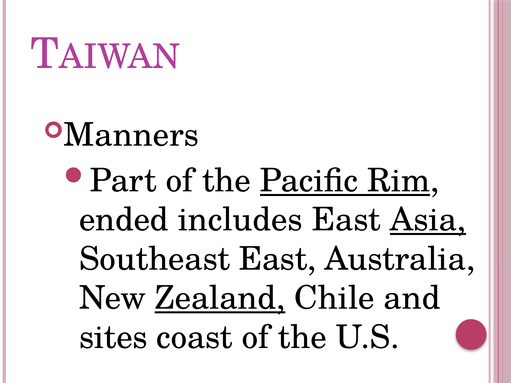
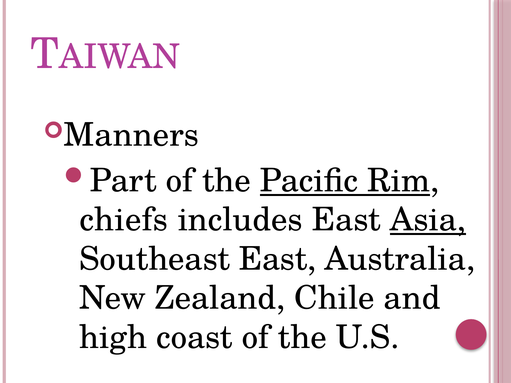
ended: ended -> chiefs (124, 220)
Zealand underline: present -> none (220, 298)
sites: sites -> high (113, 338)
